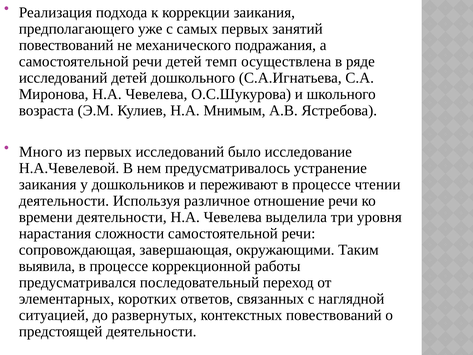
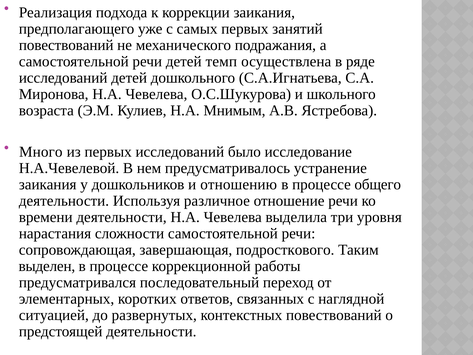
переживают: переживают -> отношению (239, 184)
чтении: чтении -> общего (378, 184)
окружающими: окружающими -> подросткового (285, 250)
выявила: выявила -> выделен (47, 266)
